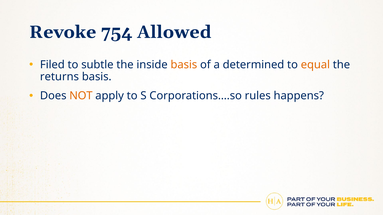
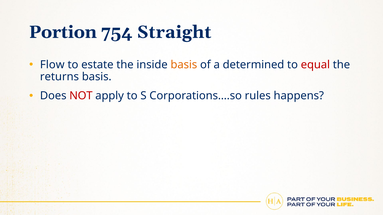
Revoke: Revoke -> Portion (63, 32)
Allowed: Allowed -> Straight (174, 32)
Filed: Filed -> Flow (52, 65)
subtle: subtle -> estate (97, 65)
equal colour: orange -> red (315, 65)
NOT colour: orange -> red (81, 96)
